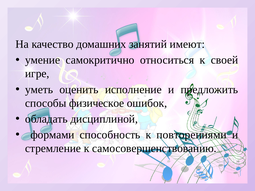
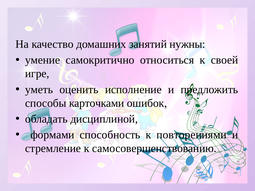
имеют: имеют -> нужны (187, 44)
физическое: физическое -> карточками (97, 103)
